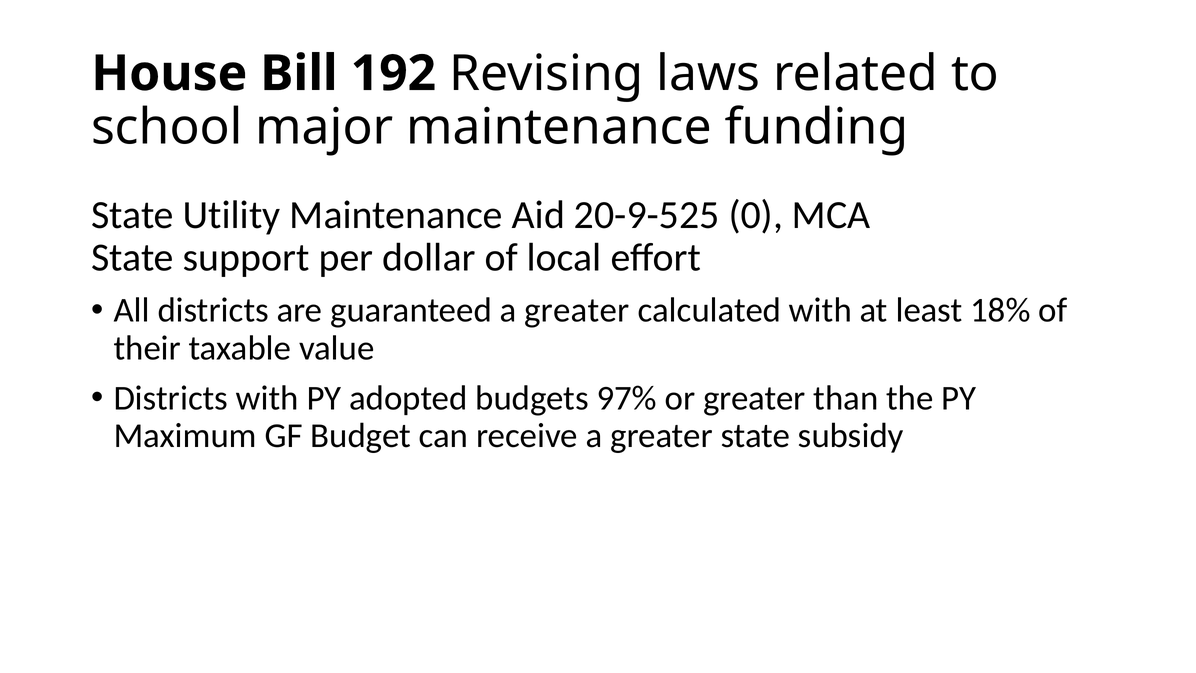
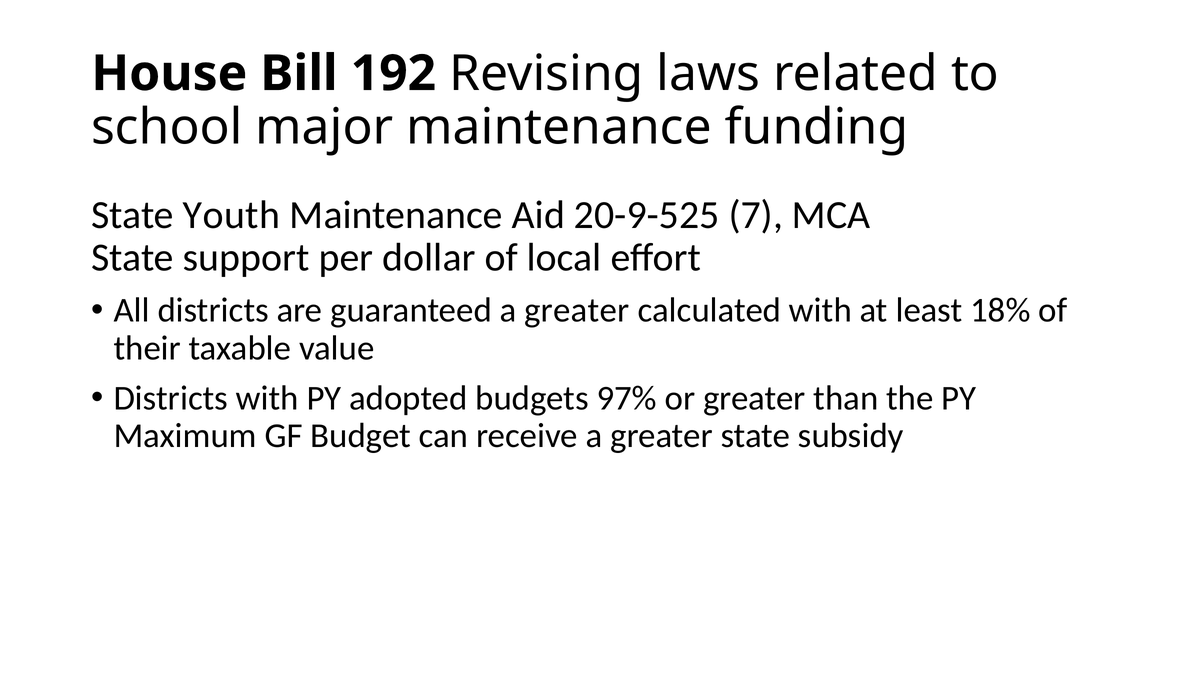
Utility: Utility -> Youth (231, 215)
0: 0 -> 7 (756, 215)
